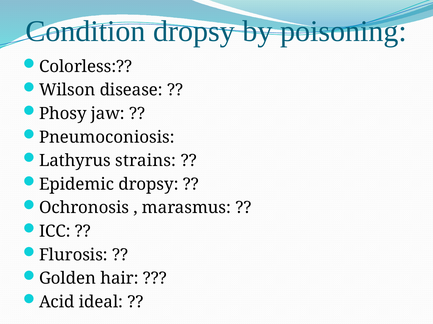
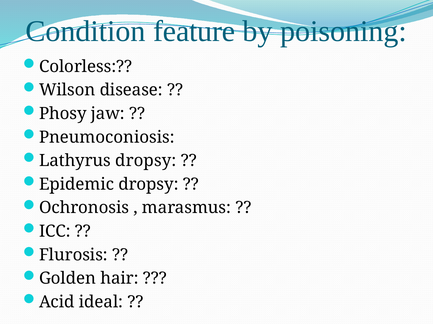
Condition dropsy: dropsy -> feature (194, 31)
Lathyrus strains: strains -> dropsy (146, 161)
